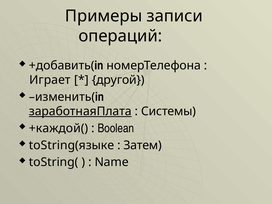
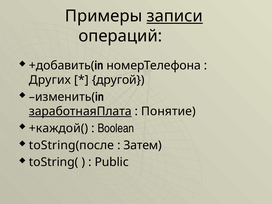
записи underline: none -> present (175, 16)
Играет: Играет -> Других (50, 80)
Системы: Системы -> Понятие (168, 111)
toString(языке: toString(языке -> toString(после (72, 145)
Name: Name -> Public (112, 162)
